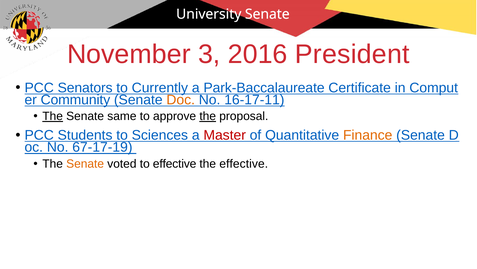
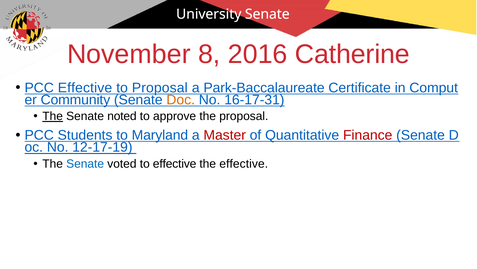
3: 3 -> 8 (209, 54)
President: President -> Catherine (352, 54)
PCC Senators: Senators -> Effective (85, 88)
to Currently: Currently -> Proposal (160, 88)
16-17-11: 16-17-11 -> 16-17-31 (254, 100)
same: same -> noted (122, 116)
the underline: present -> none (208, 116)
Sciences: Sciences -> Maryland (160, 135)
Finance colour: orange -> red (368, 135)
67-17-19: 67-17-19 -> 12-17-19 (102, 147)
Senate colour: orange -> blue (85, 163)
